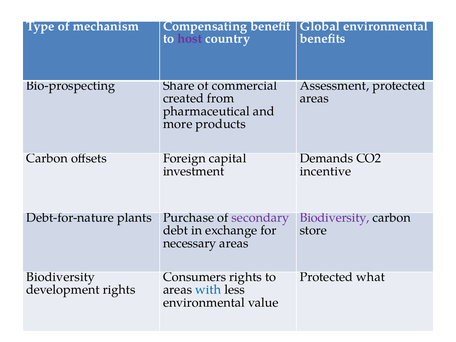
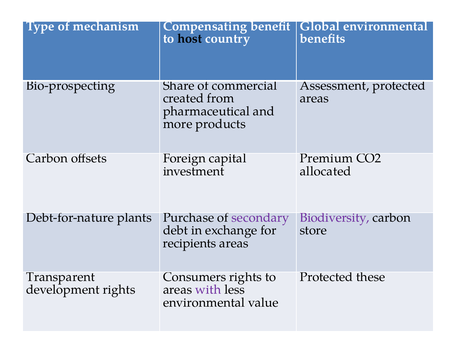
host colour: purple -> black (190, 39)
Demands: Demands -> Premium (326, 158)
incentive: incentive -> allocated (326, 171)
necessary: necessary -> recipients (190, 243)
Biodiversity: Biodiversity -> Transparent (61, 277)
what: what -> these (371, 277)
with colour: blue -> purple (208, 290)
